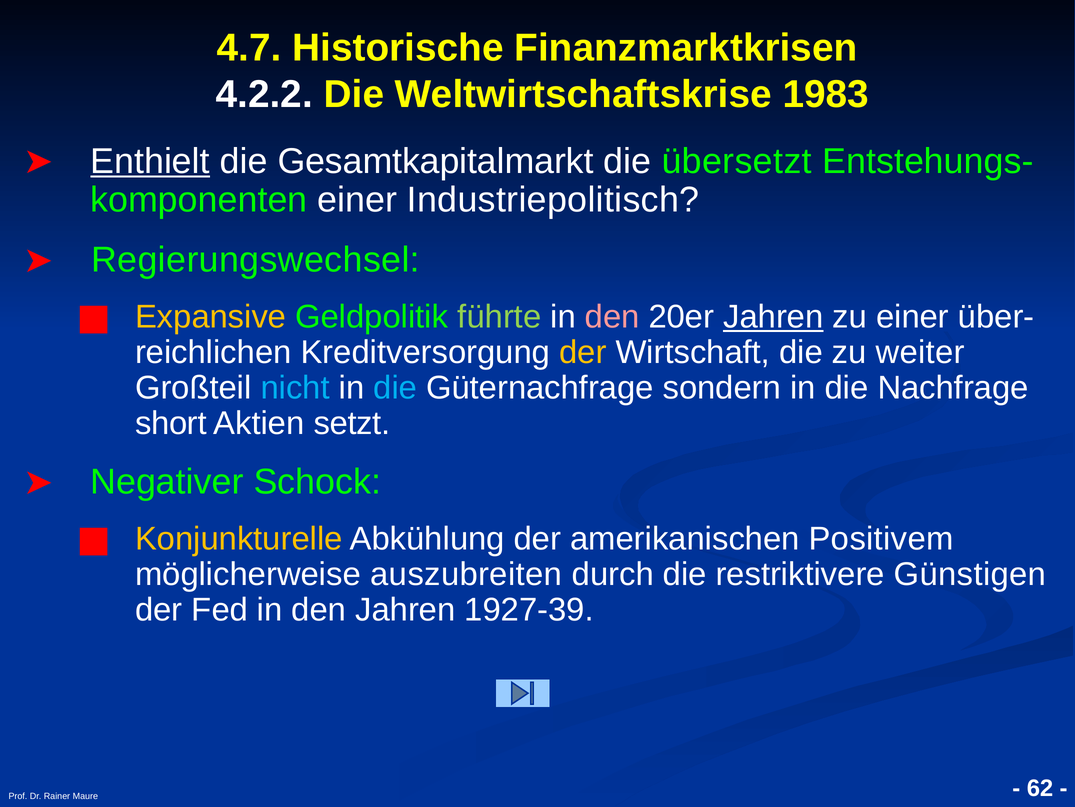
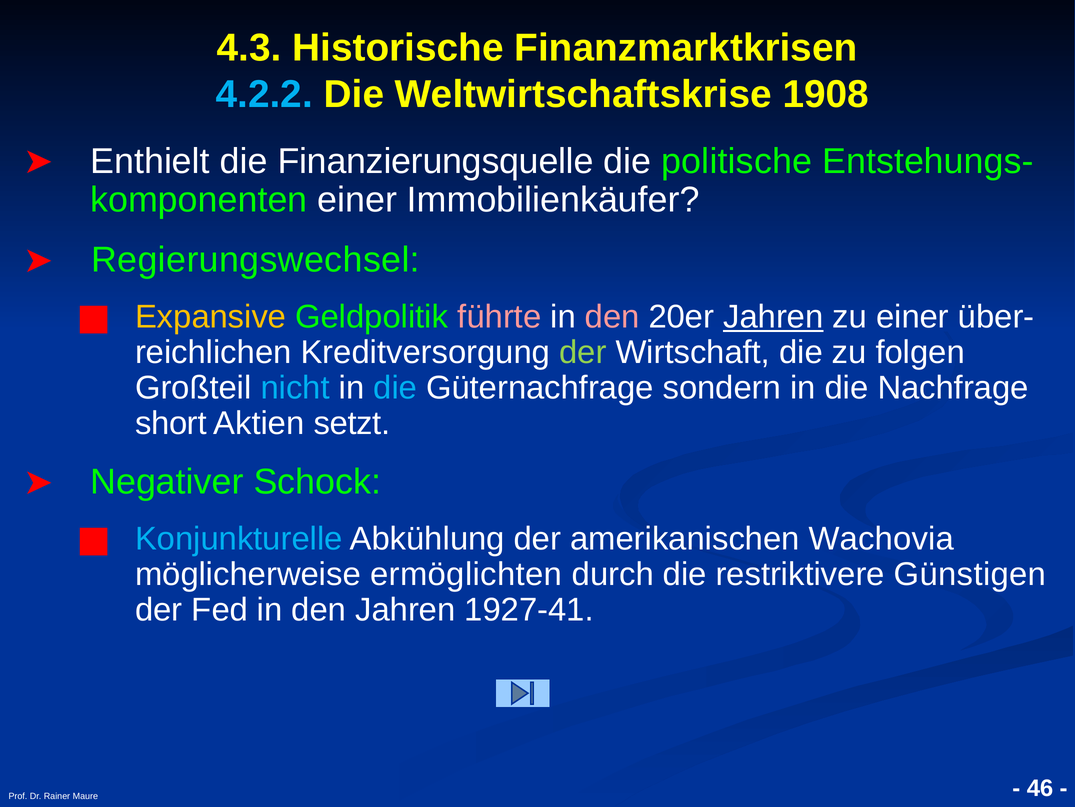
4.7: 4.7 -> 4.3 (249, 48)
4.2.2 colour: white -> light blue (264, 94)
1983: 1983 -> 1908 (826, 94)
Enthielt underline: present -> none (150, 161)
Gesamtkapitalmarkt: Gesamtkapitalmarkt -> Finanzierungsquelle (436, 161)
übersetzt: übersetzt -> politische (737, 161)
Industriepolitisch: Industriepolitisch -> Immobilienkäufer (553, 200)
führte colour: light green -> pink (499, 317)
der colour: yellow -> light green (583, 352)
weiter: weiter -> folgen (920, 352)
Konjunkturelle colour: yellow -> light blue (239, 538)
Positivem: Positivem -> Wachovia (881, 538)
auszubreiten: auszubreiten -> ermöglichten (466, 574)
1927-39: 1927-39 -> 1927-41 (529, 609)
62: 62 -> 46 (1040, 788)
